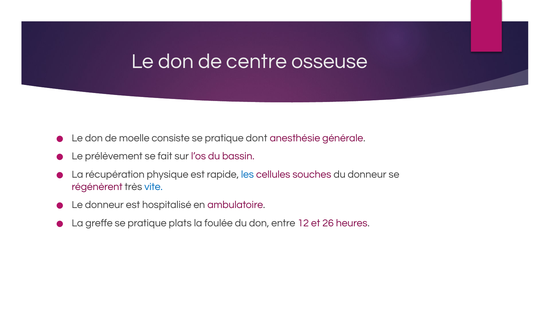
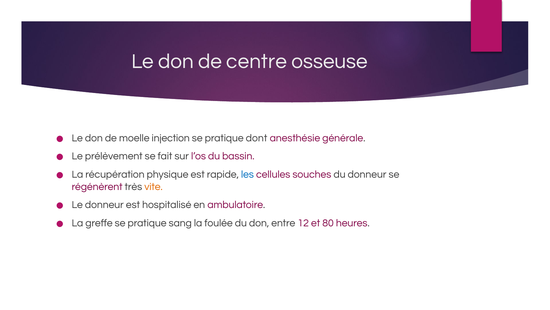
consiste: consiste -> injection (171, 138)
vite colour: blue -> orange (153, 186)
plats: plats -> sang (180, 223)
26: 26 -> 80 (328, 223)
